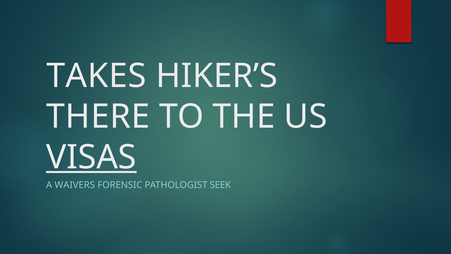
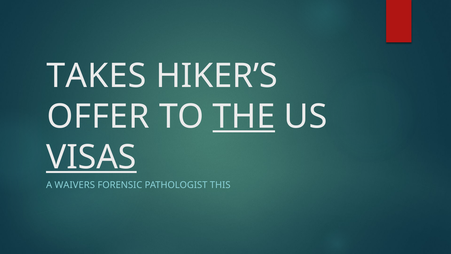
THERE: THERE -> OFFER (98, 117)
THE underline: none -> present (244, 117)
SEEK: SEEK -> THIS (220, 185)
